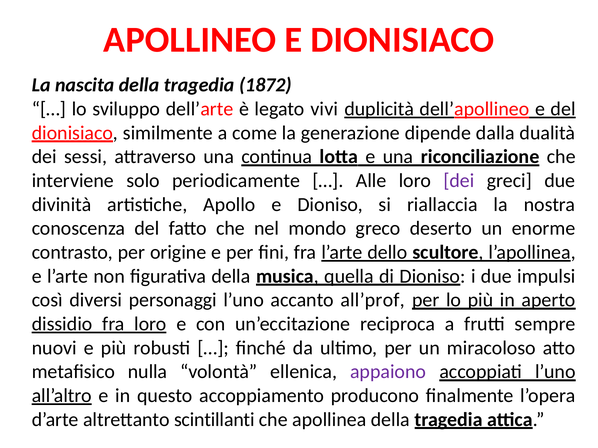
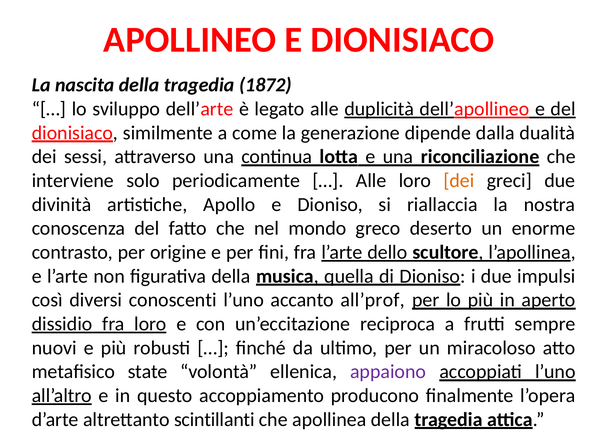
legato vivi: vivi -> alle (324, 109)
dei colour: purple -> orange (459, 181)
personaggi: personaggi -> conoscenti (173, 300)
nulla: nulla -> state (148, 372)
